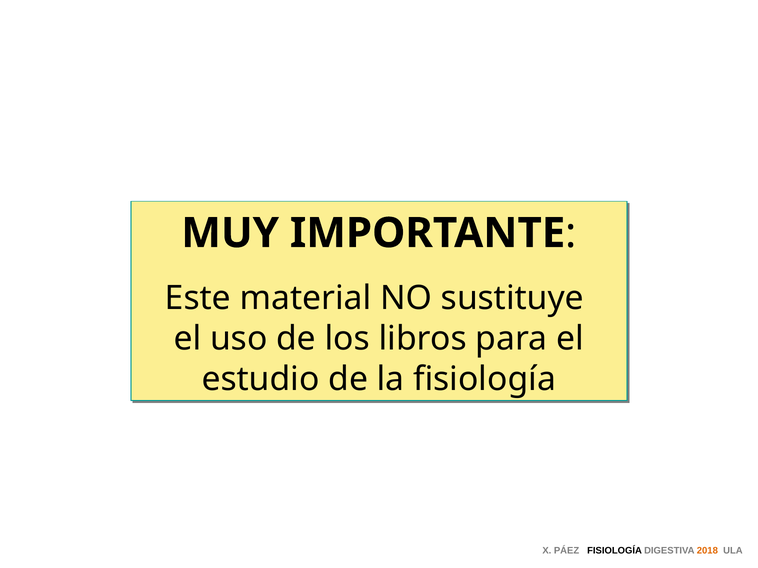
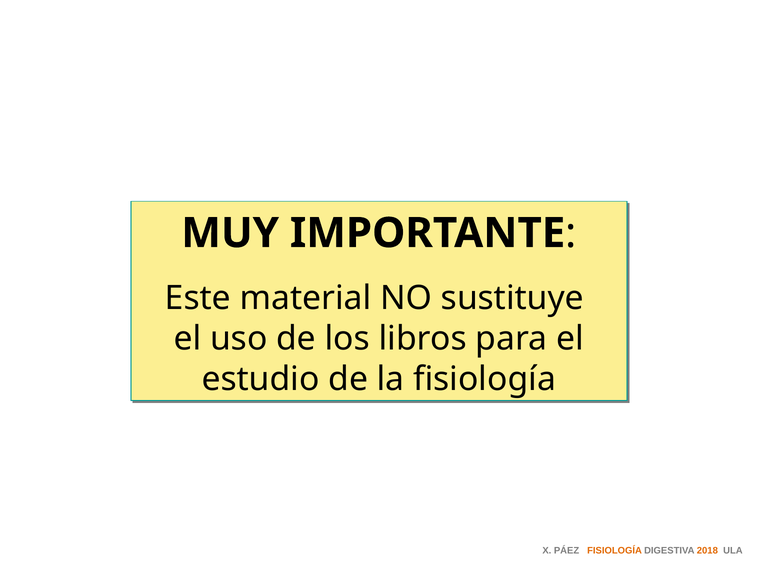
FISIOLOGÍA colour: black -> orange (615, 551)
